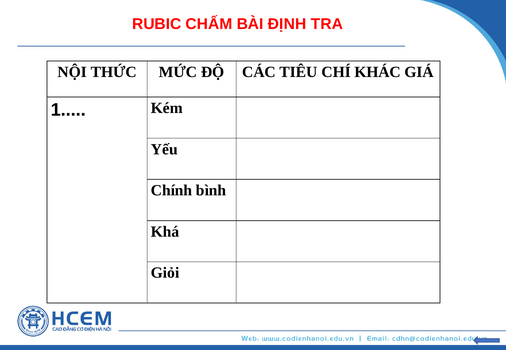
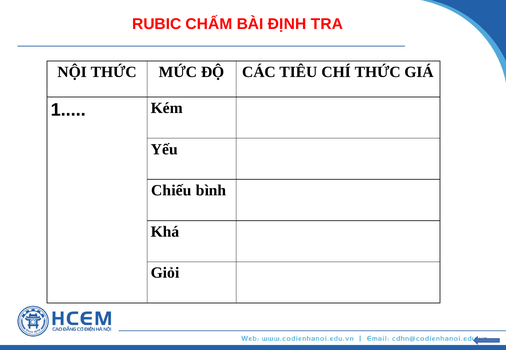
CHÍ KHÁC: KHÁC -> THỨC (378, 72)
Chính: Chính -> Chiếu (171, 191)
